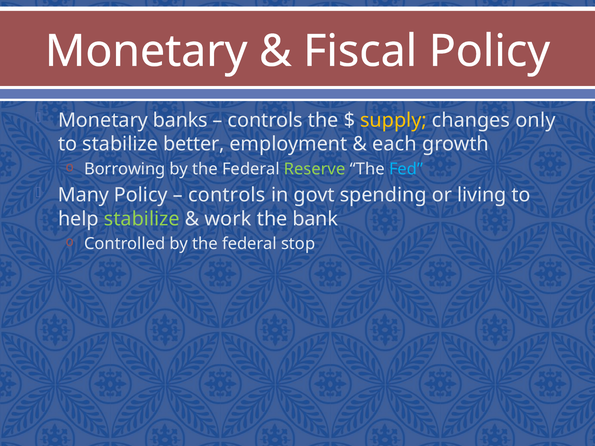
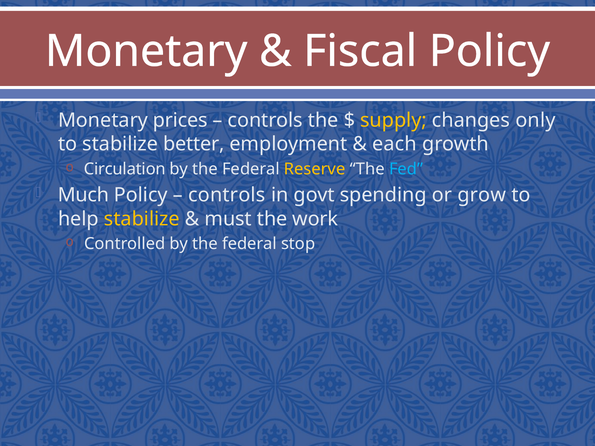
banks: banks -> prices (180, 120)
Borrowing: Borrowing -> Circulation (125, 169)
Reserve colour: light green -> yellow (315, 169)
Many: Many -> Much (83, 195)
living: living -> grow (482, 195)
stabilize colour: light green -> yellow (142, 219)
work: work -> must (228, 219)
bank: bank -> work (315, 219)
